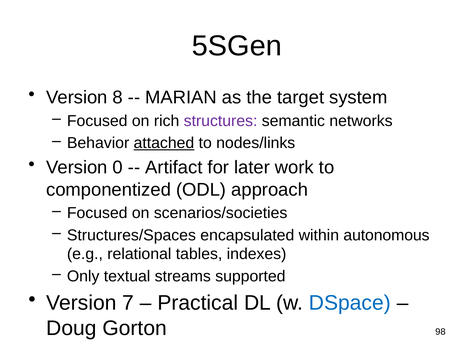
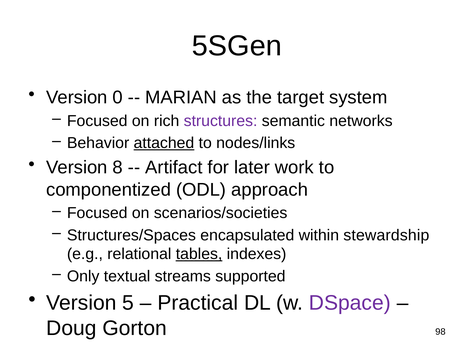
8: 8 -> 0 (118, 98)
0: 0 -> 8 (118, 168)
autonomous: autonomous -> stewardship (386, 235)
tables underline: none -> present (199, 254)
7: 7 -> 5 (128, 303)
DSpace colour: blue -> purple (350, 303)
